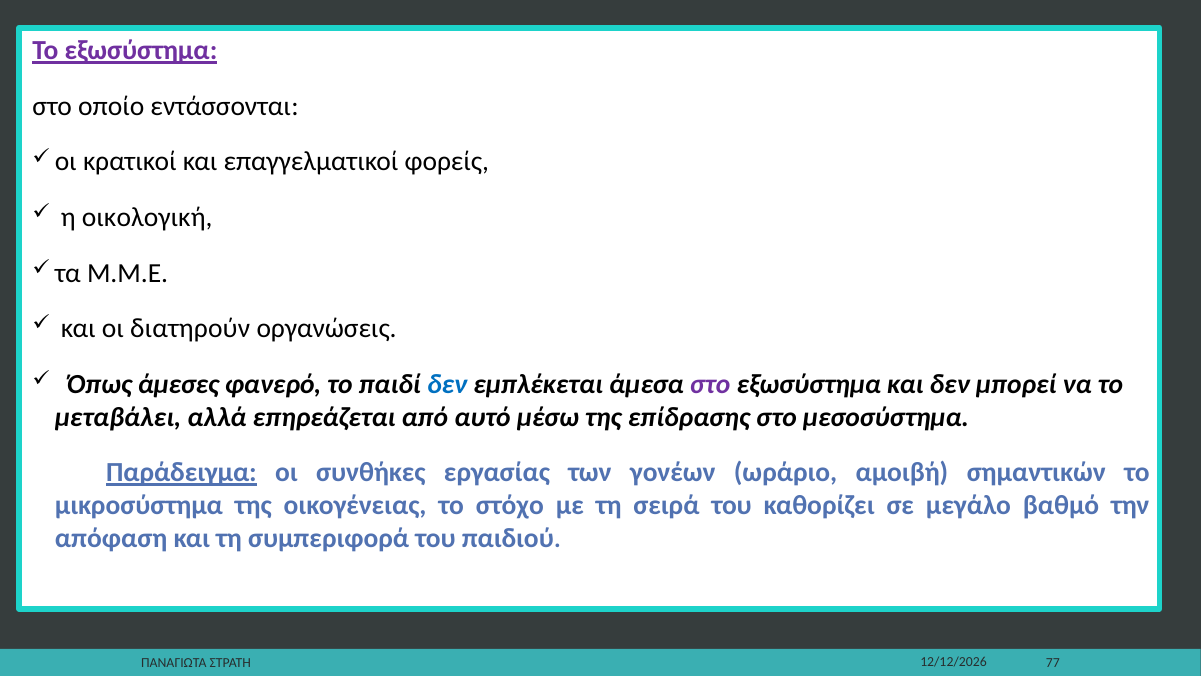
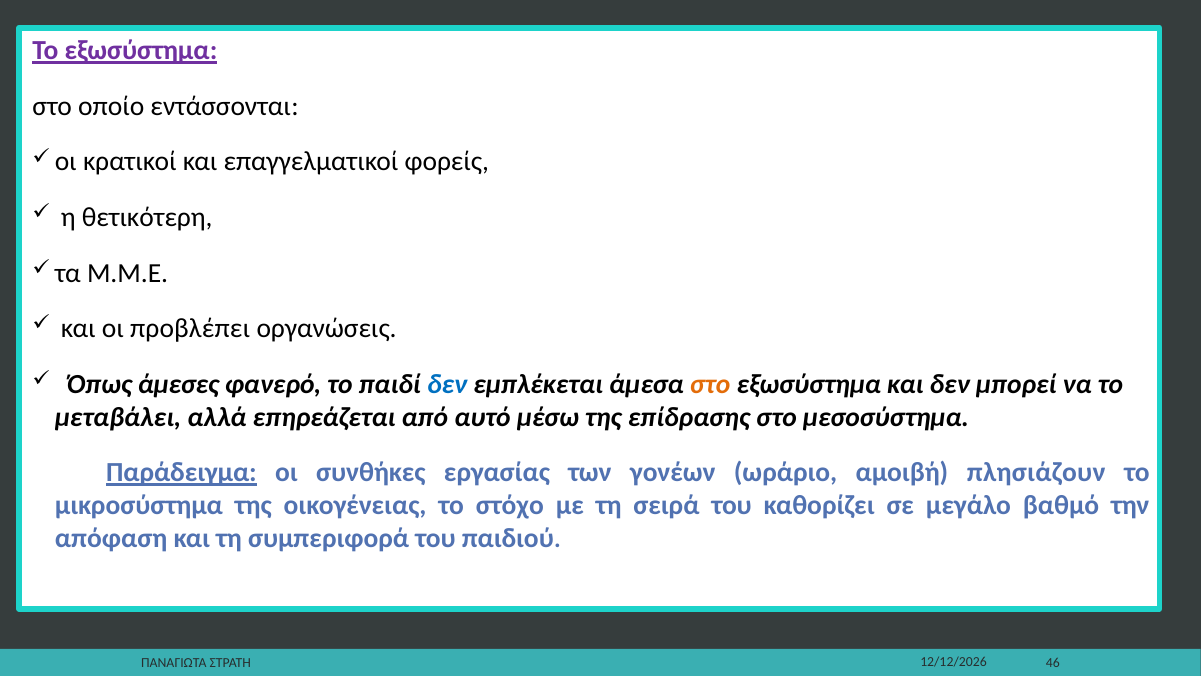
οικολογική: οικολογική -> θετικότερη (147, 217)
διατηρούν: διατηρούν -> προβλέπει (190, 328)
στο colour: purple -> orange (710, 384)
σημαντικών: σημαντικών -> πλησιάζουν (1036, 472)
77: 77 -> 46 (1053, 663)
